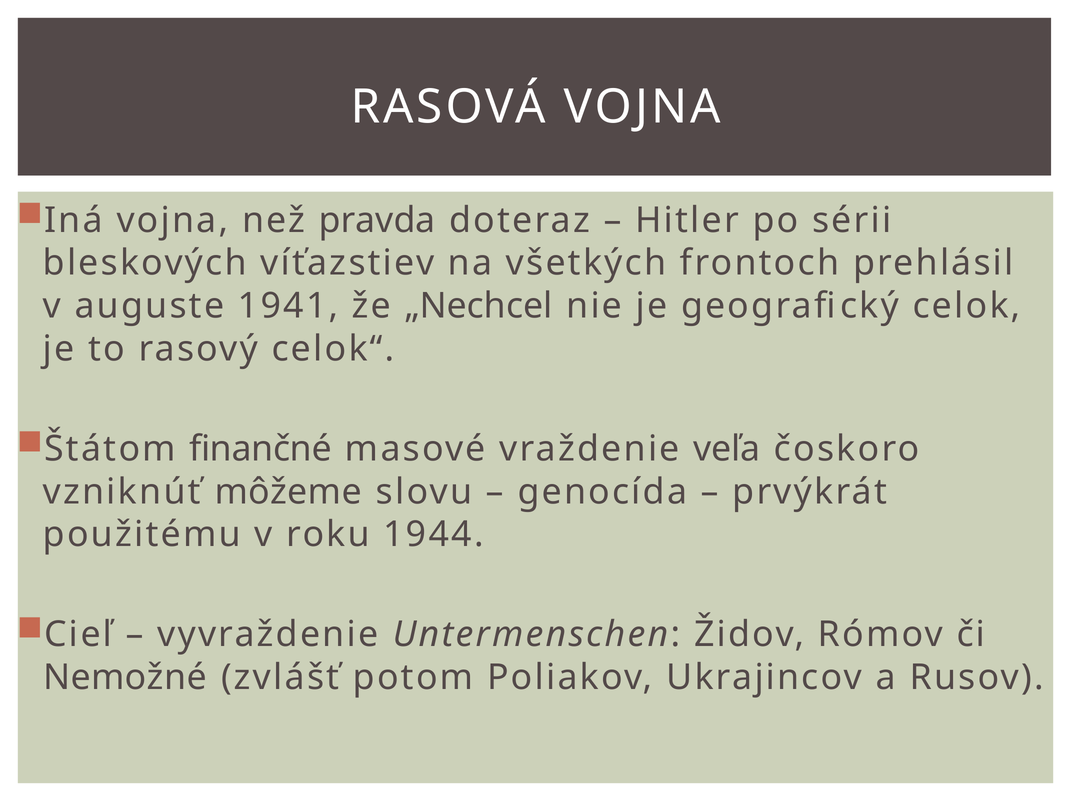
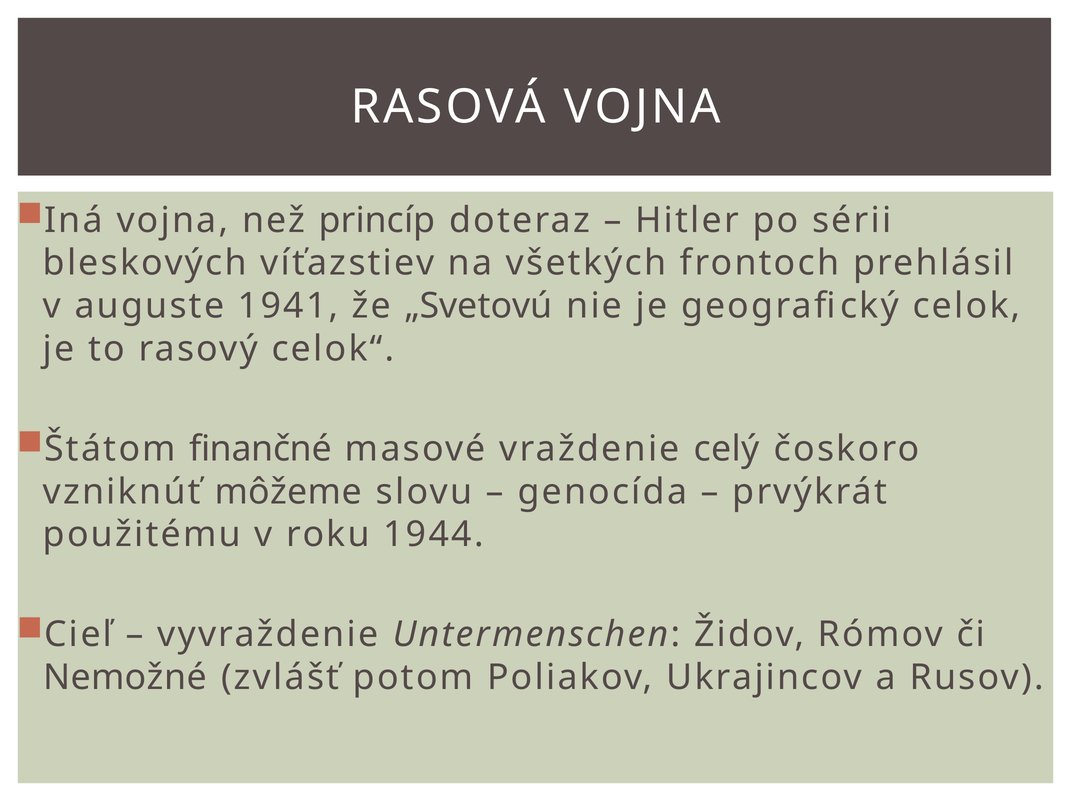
pravda: pravda -> princíp (377, 220)
„Nechcel: „Nechcel -> „Svetovú (479, 306)
veľa: veľa -> celý (727, 449)
